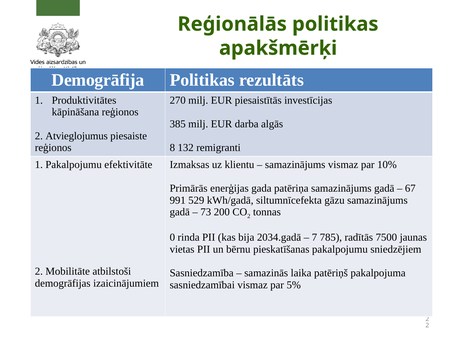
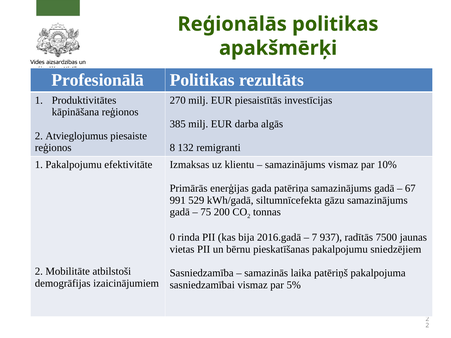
Demogrāfija: Demogrāfija -> Profesionālā (98, 80)
73: 73 -> 75 (206, 212)
2034.gadā: 2034.gadā -> 2016.gadā (279, 238)
785: 785 -> 937 (331, 238)
